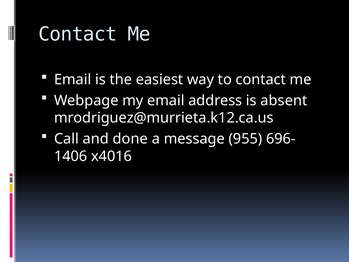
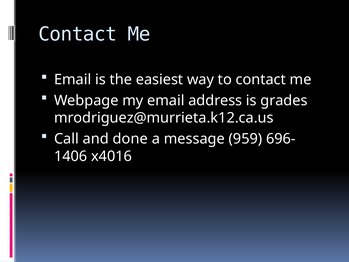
absent: absent -> grades (284, 100)
955: 955 -> 959 (245, 139)
